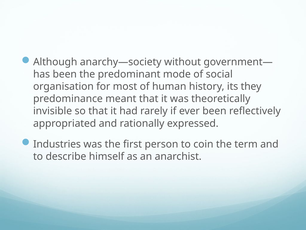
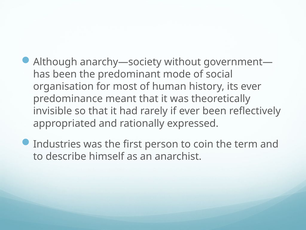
its they: they -> ever (251, 86)
